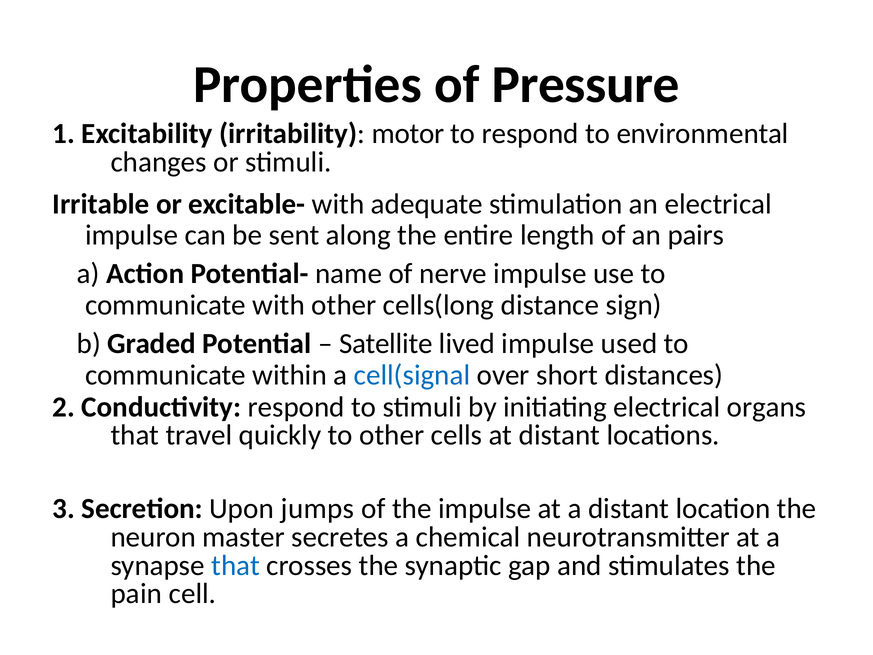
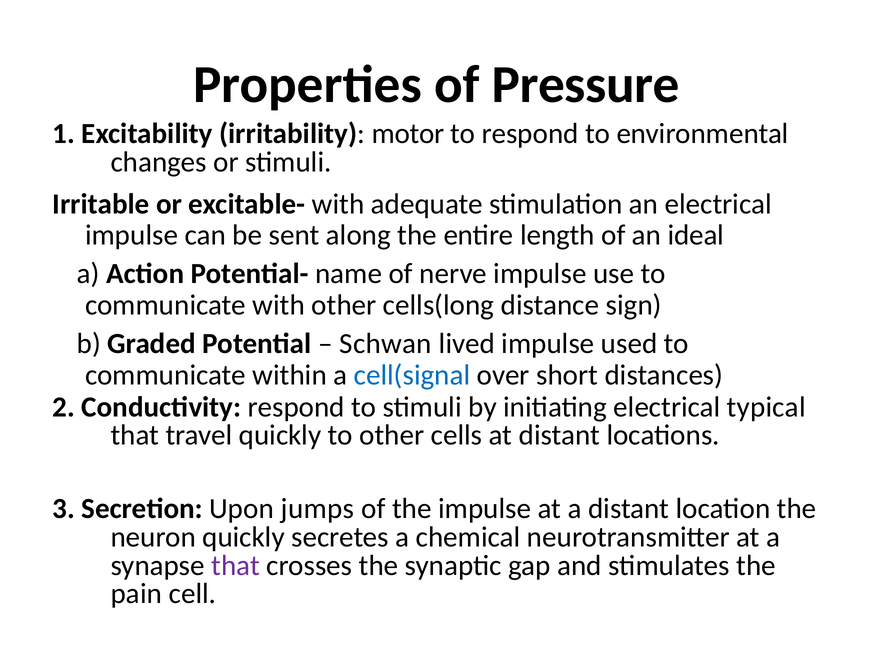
pairs: pairs -> ideal (696, 235)
Satellite: Satellite -> Schwan (386, 343)
organs: organs -> typical (766, 407)
neuron master: master -> quickly (244, 537)
that colour: blue -> purple (236, 565)
